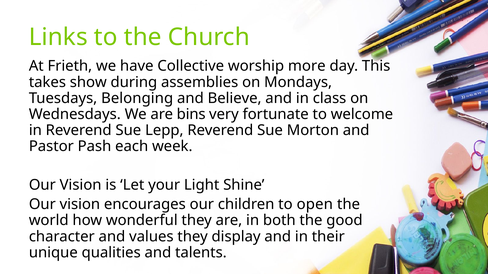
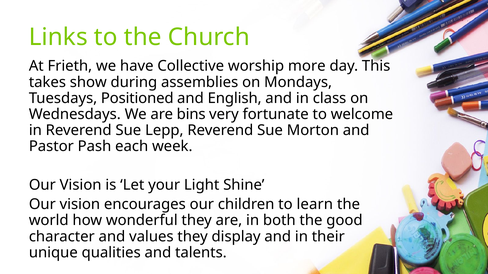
Belonging: Belonging -> Positioned (137, 98)
Believe: Believe -> English (235, 98)
open: open -> learn (315, 205)
